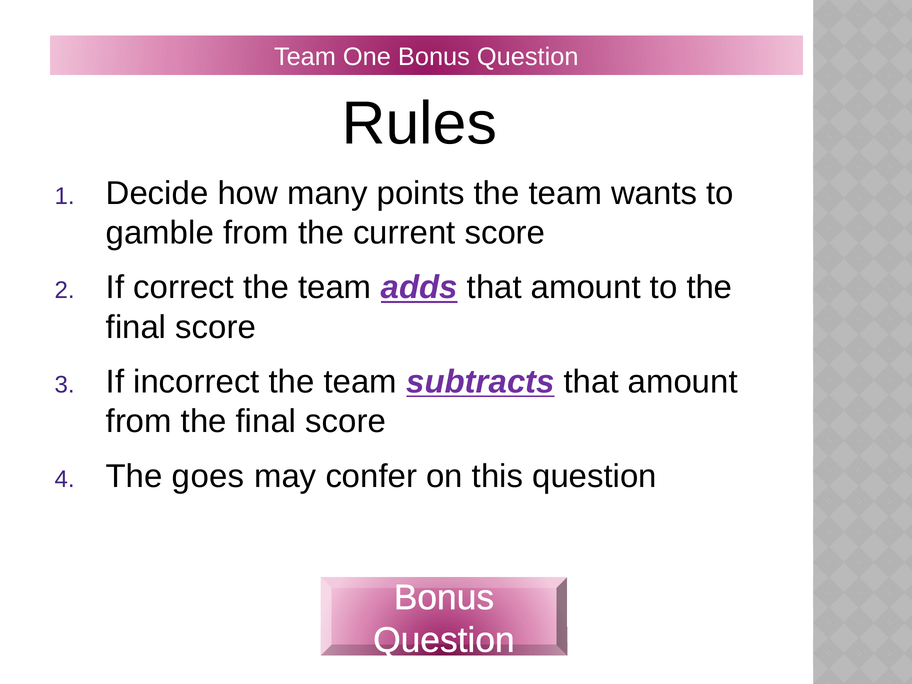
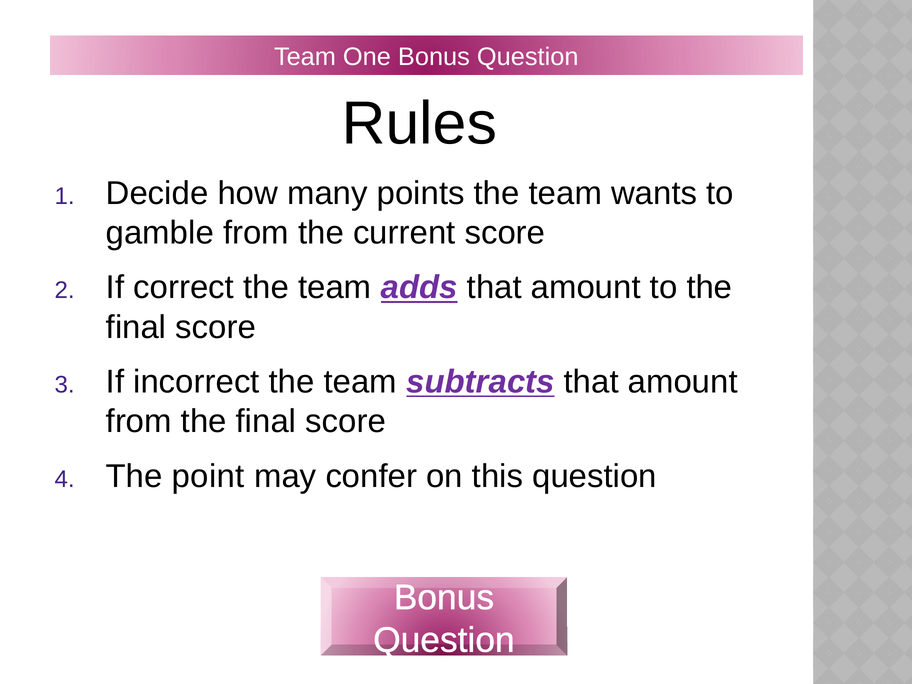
goes: goes -> point (208, 476)
